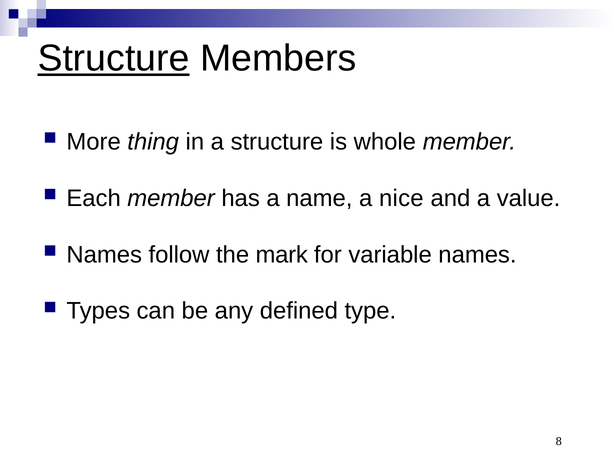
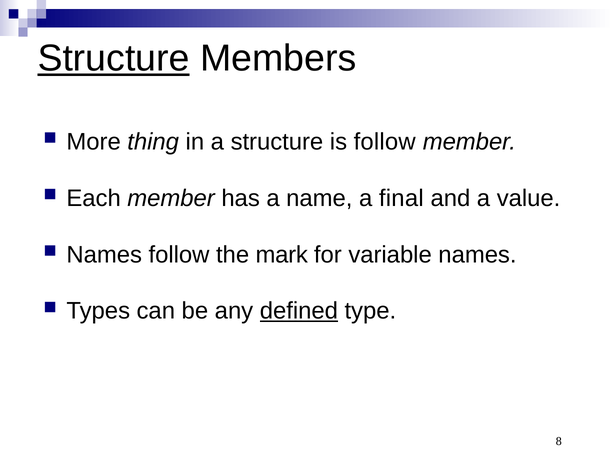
is whole: whole -> follow (385, 142)
nice: nice -> final (401, 198)
defined underline: none -> present (299, 311)
